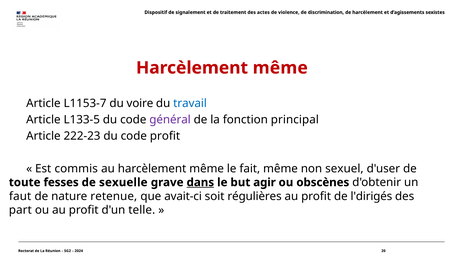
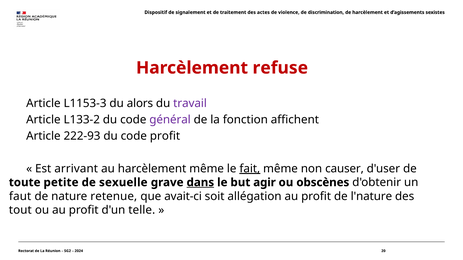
même: même -> refuse (280, 68)
L1153-7: L1153-7 -> L1153-3 (85, 104)
voire: voire -> alors (140, 104)
travail colour: blue -> purple (190, 104)
L133-5: L133-5 -> L133-2 (82, 120)
principal: principal -> affichent (295, 120)
222-23: 222-23 -> 222-93 (82, 136)
commis: commis -> arrivant (76, 169)
fait underline: none -> present (250, 169)
sexuel: sexuel -> causer (344, 169)
fesses: fesses -> petite (61, 183)
régulières: régulières -> allégation (255, 197)
l'dirigés: l'dirigés -> l'nature (371, 197)
part: part -> tout (20, 210)
